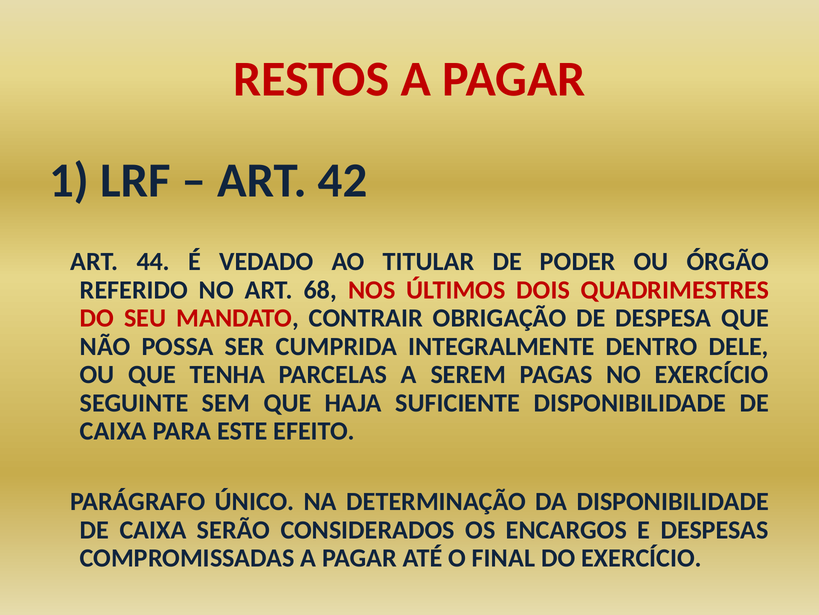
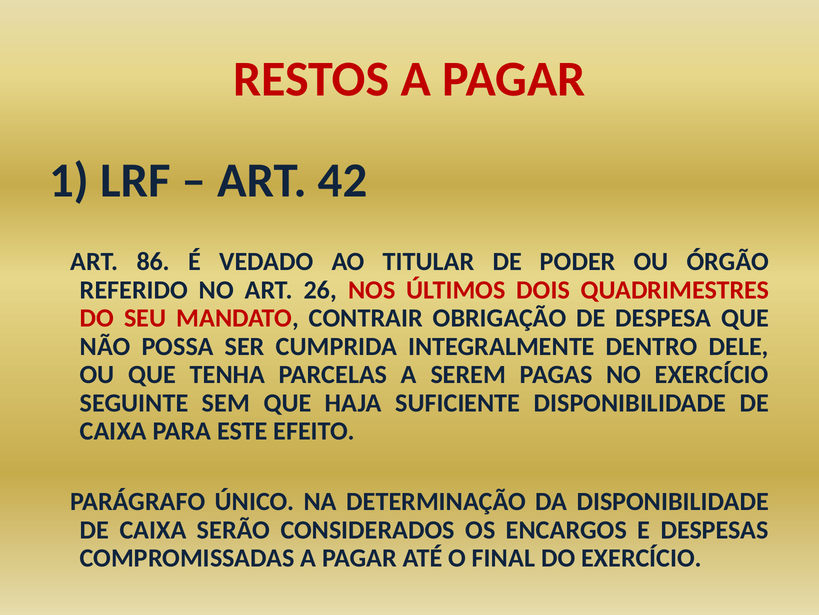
44: 44 -> 86 (153, 261)
68: 68 -> 26 (320, 290)
